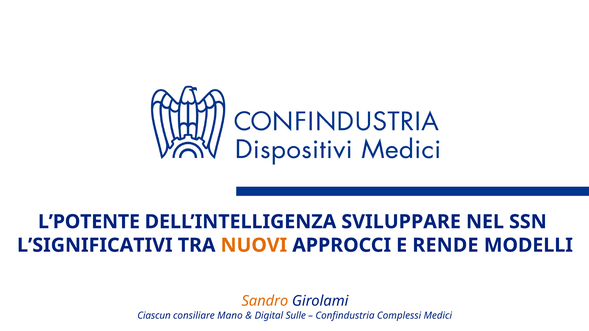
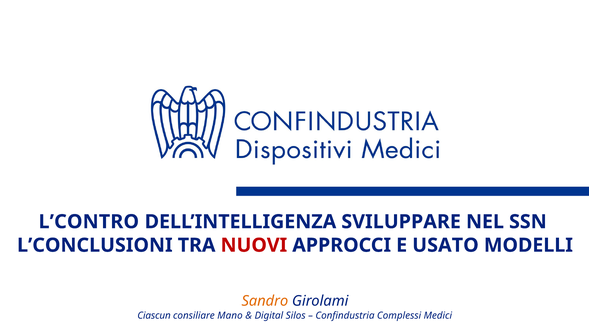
L’POTENTE: L’POTENTE -> L’CONTRO (89, 222)
L’SIGNIFICATIVI: L’SIGNIFICATIVI -> L’CONCLUSIONI (95, 246)
NUOVI colour: orange -> red (254, 246)
RENDE: RENDE -> USATO (445, 246)
Sulle: Sulle -> Silos (296, 316)
